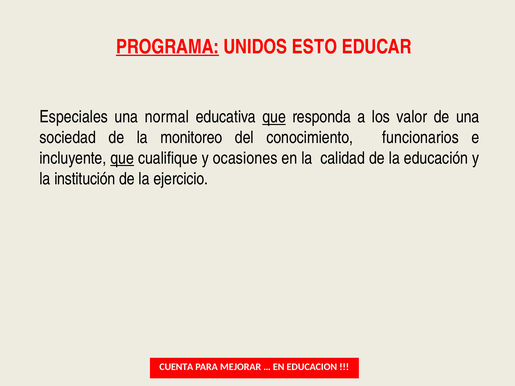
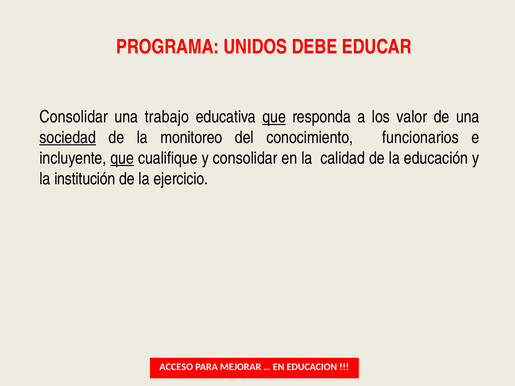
PROGRAMA underline: present -> none (168, 47)
ESTO: ESTO -> DEBE (315, 47)
Especiales: Especiales -> Consolidar (74, 117)
normal: normal -> trabajo (167, 117)
sociedad underline: none -> present (68, 138)
y ocasiones: ocasiones -> consolidar (245, 158)
CUENTA: CUENTA -> ACCESO (176, 367)
